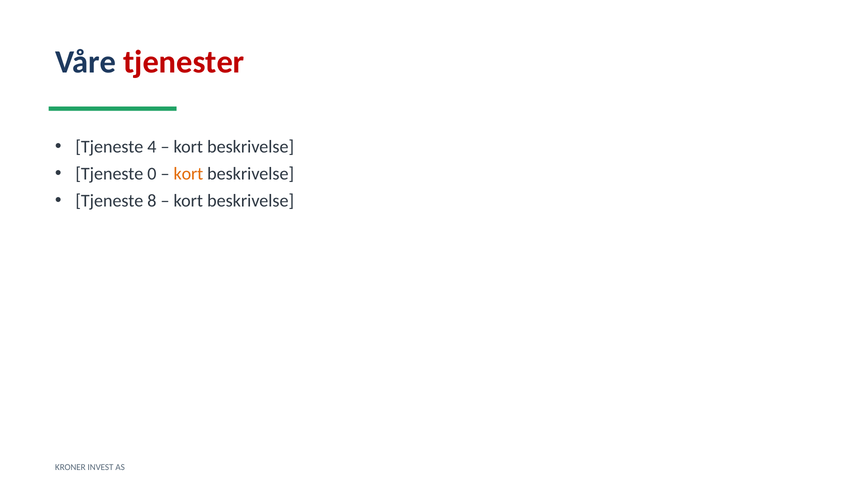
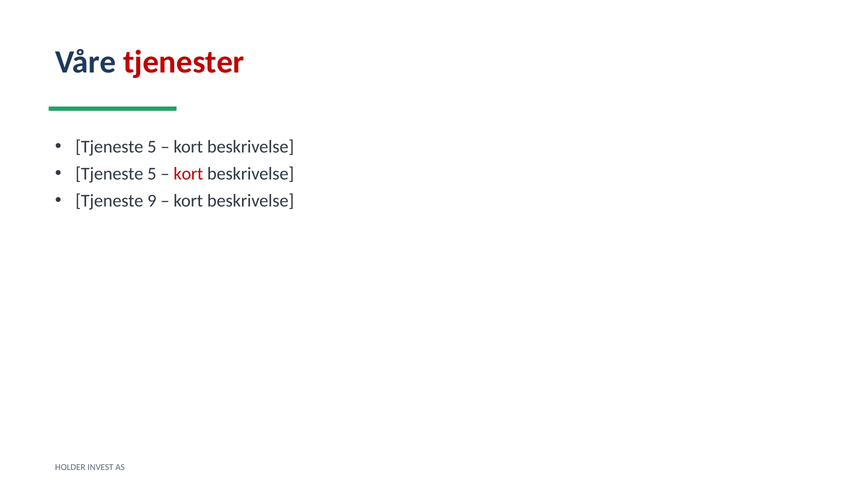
4: 4 -> 5 (152, 147)
0: 0 -> 5 (152, 174)
kort colour: orange -> red (188, 174)
8: 8 -> 9 (152, 201)
KRONER: KRONER -> HOLDER (70, 467)
